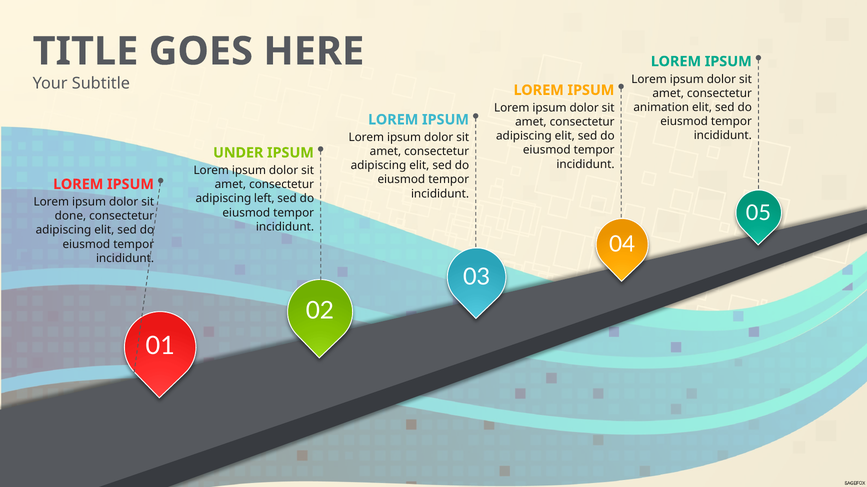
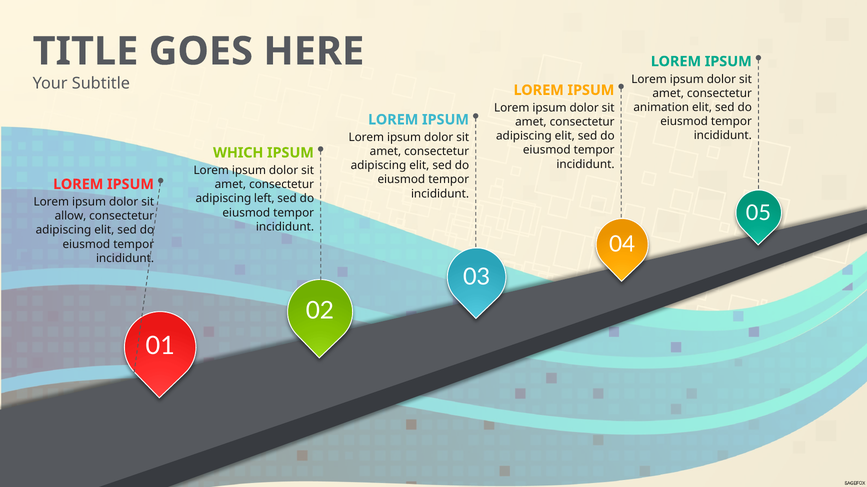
UNDER: UNDER -> WHICH (238, 153)
done: done -> allow (71, 216)
